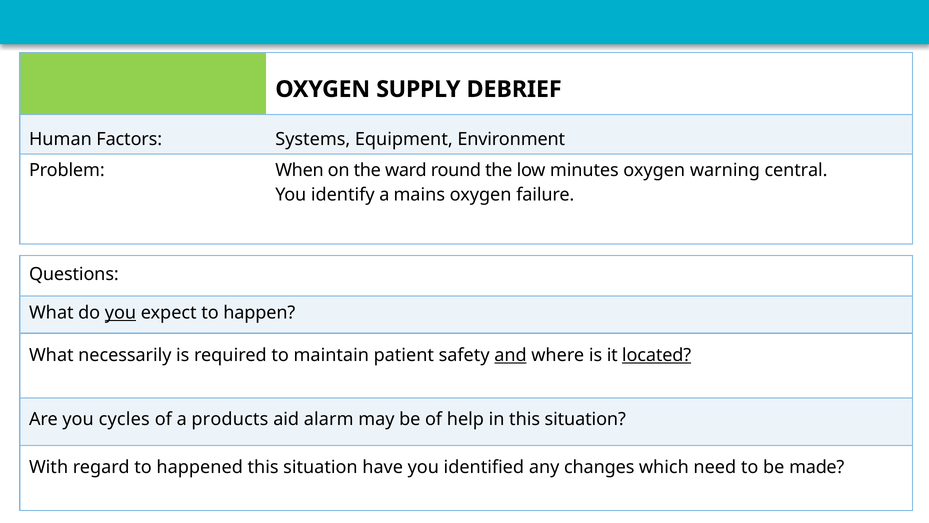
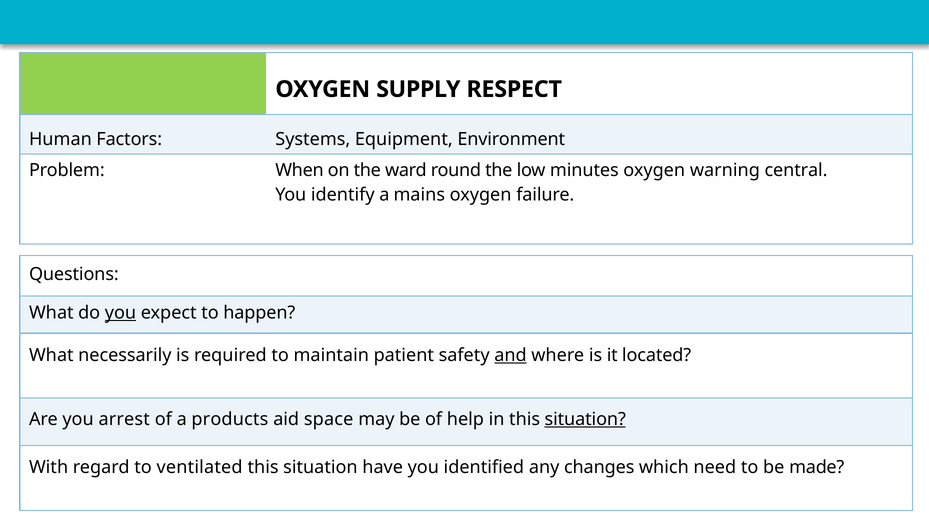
DEBRIEF: DEBRIEF -> RESPECT (514, 89)
located underline: present -> none (657, 355)
cycles: cycles -> arrest (124, 419)
alarm: alarm -> space (329, 419)
situation underline: none -> present (585, 419)
happened: happened -> ventilated (200, 467)
